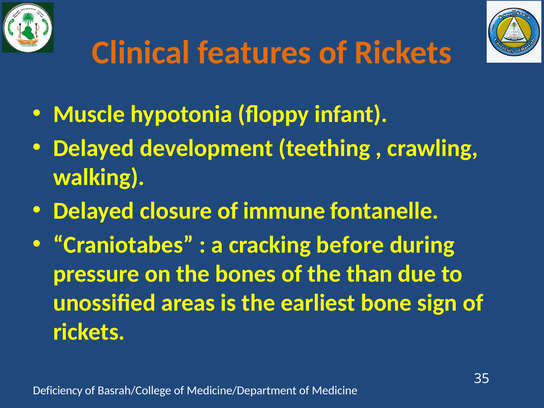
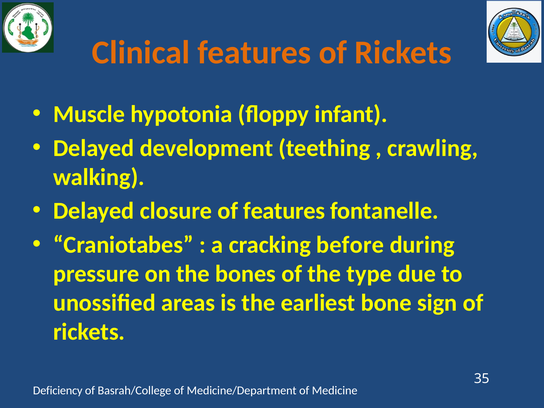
of immune: immune -> features (284, 211)
than: than -> type (369, 274)
